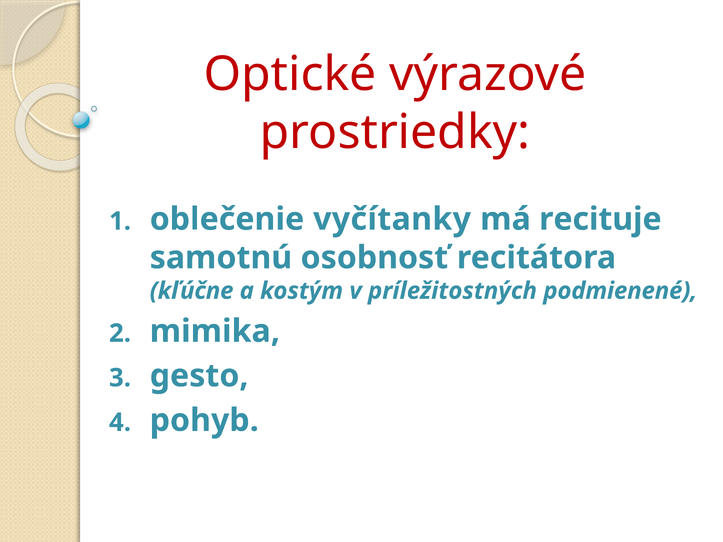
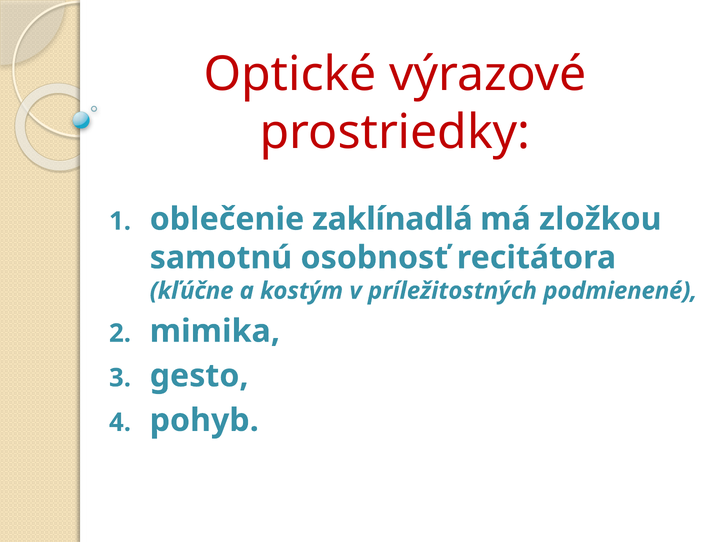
vyčítanky: vyčítanky -> zaklínadlá (392, 219)
recituje: recituje -> zložkou (600, 219)
